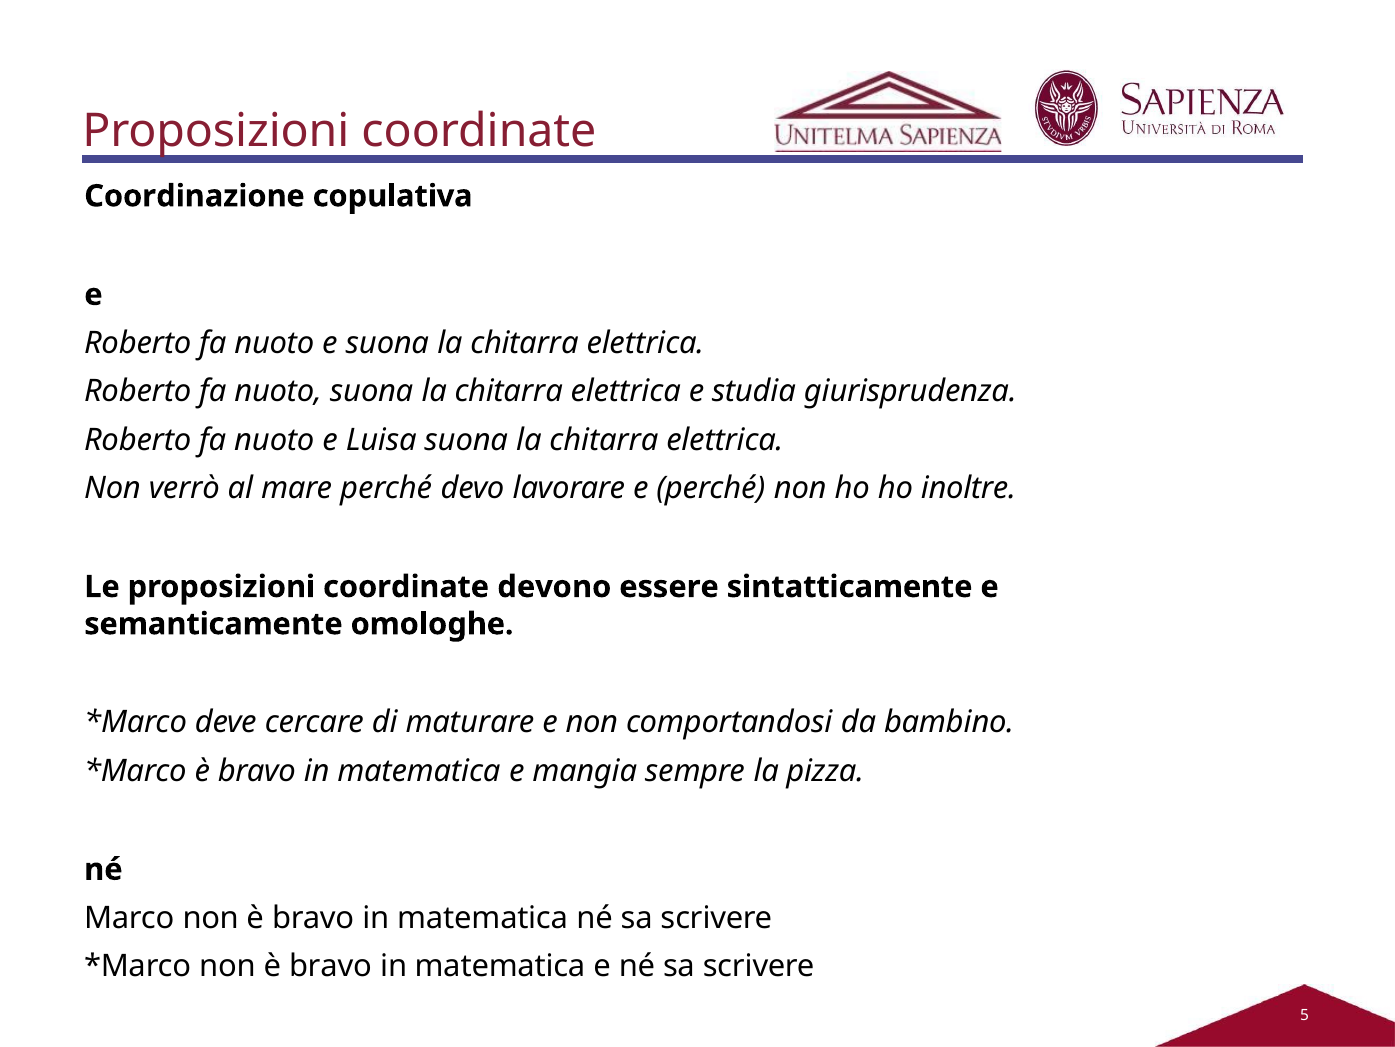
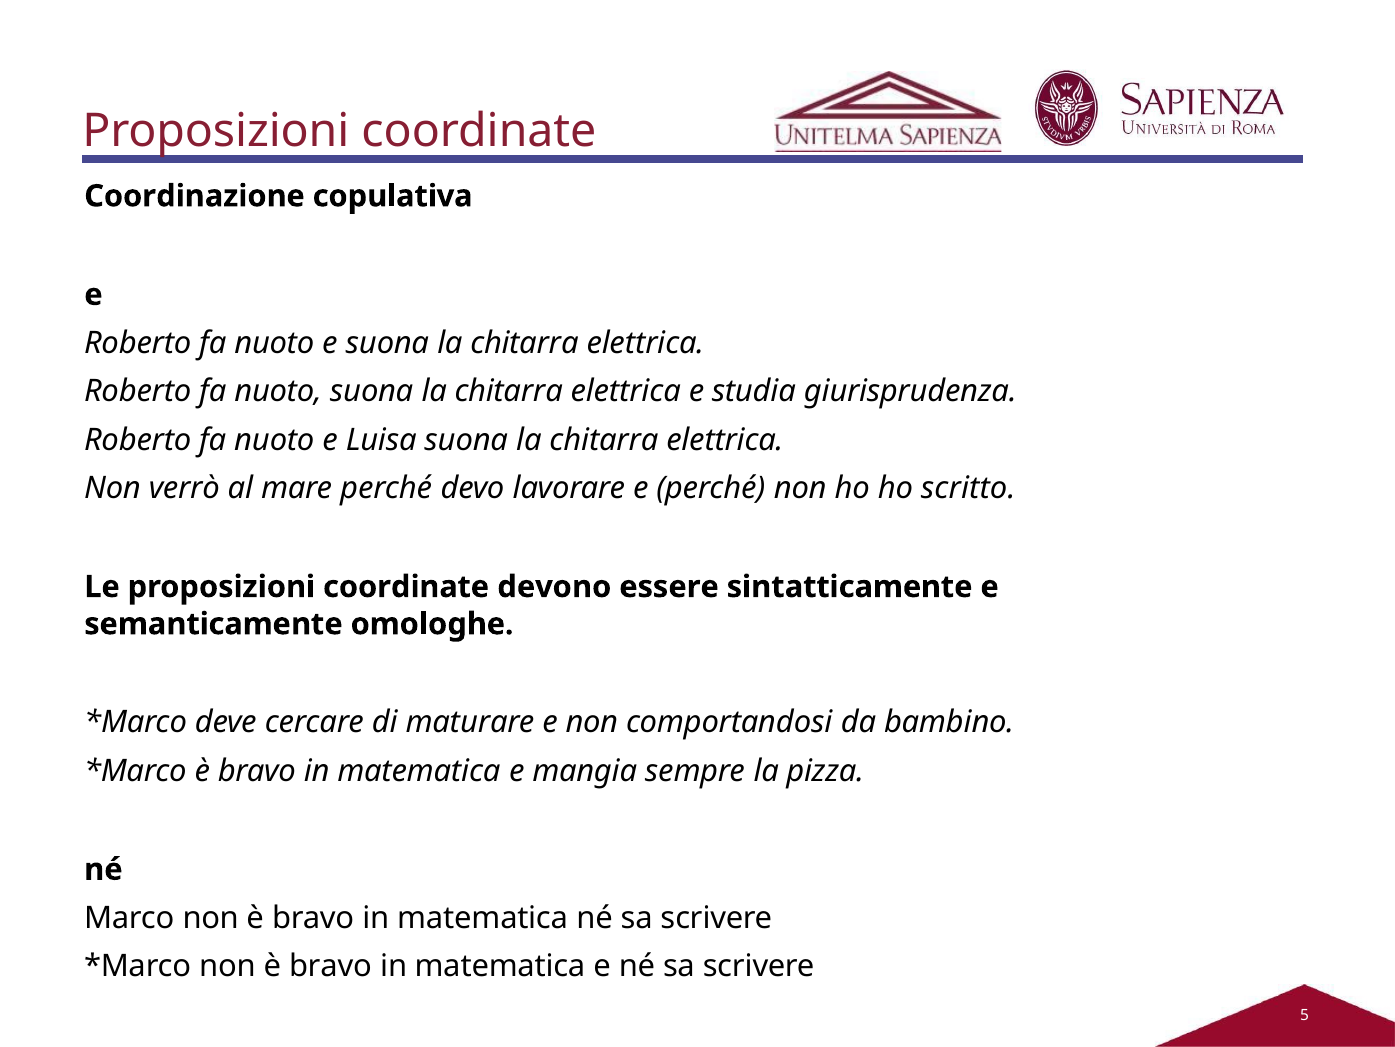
inoltre: inoltre -> scritto (968, 488)
